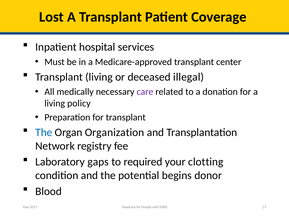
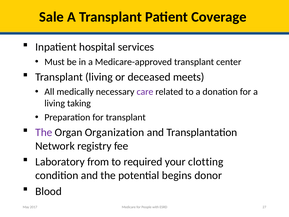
Lost: Lost -> Sale (51, 17)
illegal: illegal -> meets (189, 77)
policy: policy -> taking (79, 103)
The colour: blue -> purple (44, 132)
gaps: gaps -> from (98, 162)
